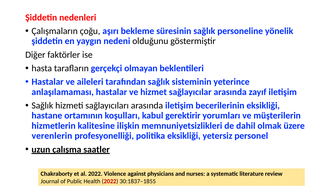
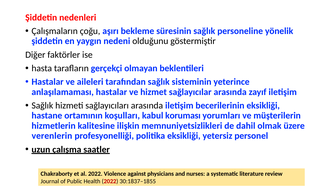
gerektirir: gerektirir -> koruması (183, 115)
